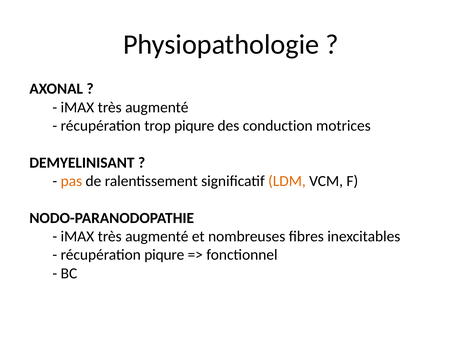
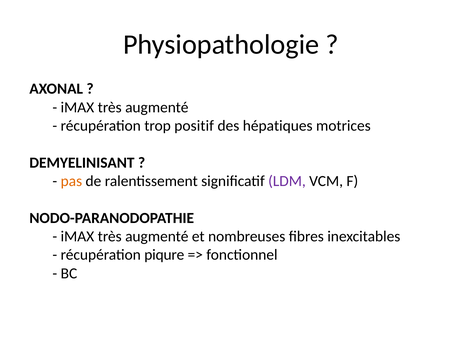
trop piqure: piqure -> positif (194, 126)
conduction: conduction -> hépatiques (278, 126)
LDM colour: orange -> purple (287, 181)
